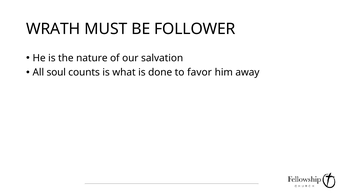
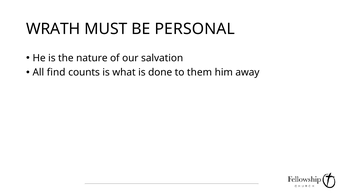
FOLLOWER: FOLLOWER -> PERSONAL (195, 29)
soul: soul -> find (56, 72)
favor: favor -> them (200, 72)
